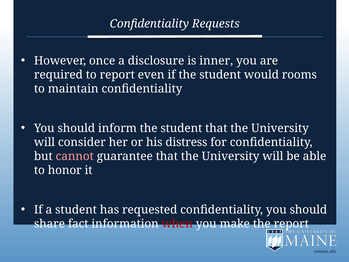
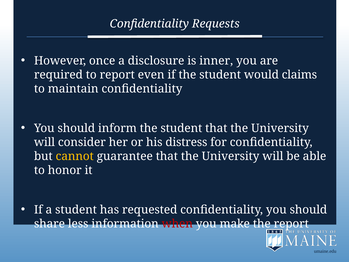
rooms: rooms -> claims (299, 75)
cannot colour: pink -> yellow (75, 156)
fact: fact -> less (78, 224)
